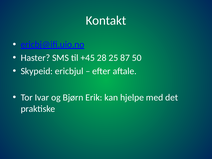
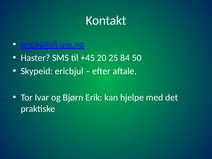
28: 28 -> 20 (102, 58)
87: 87 -> 84 (125, 58)
